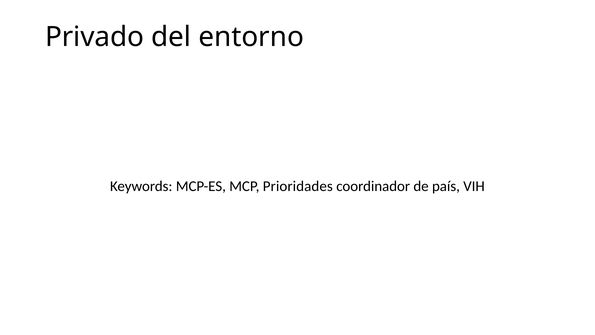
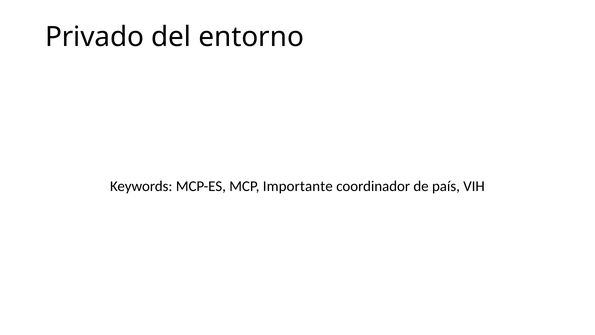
Prioridades: Prioridades -> Importante (298, 186)
